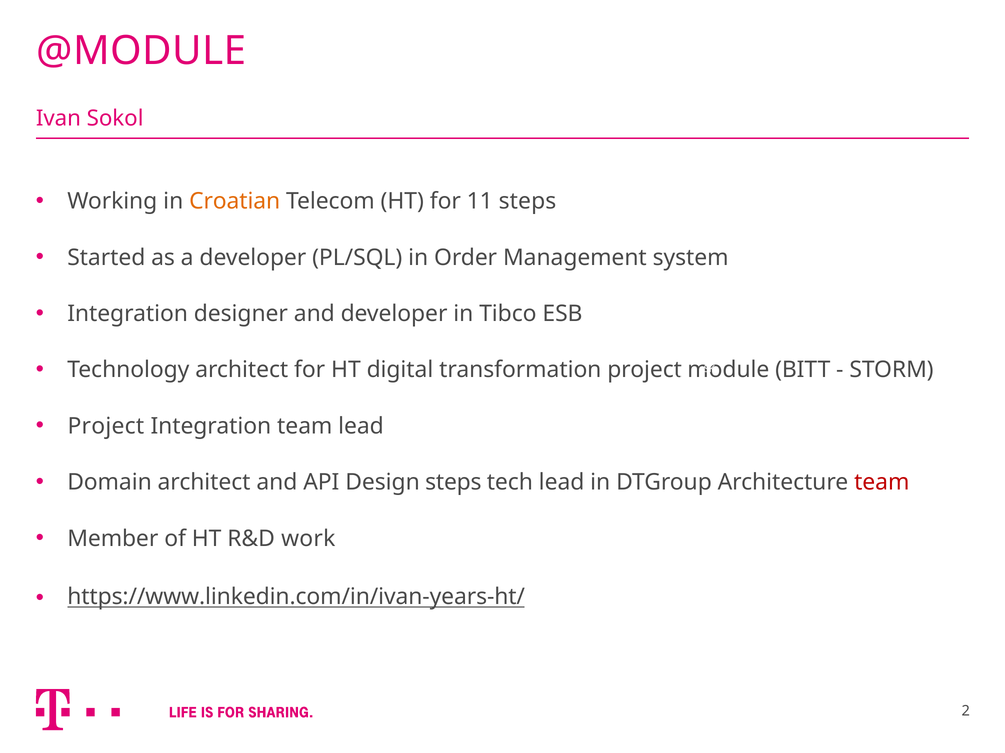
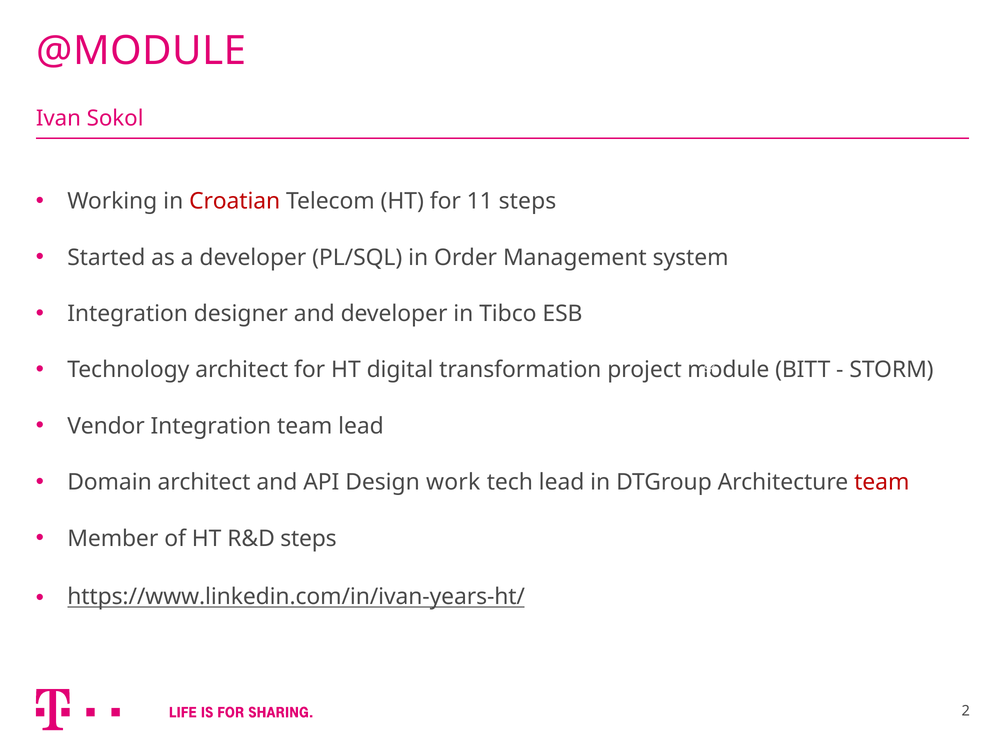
Croatian colour: orange -> red (235, 202)
Project: Project -> Vendor (106, 427)
Design steps: steps -> work (453, 483)
R&D work: work -> steps (308, 539)
